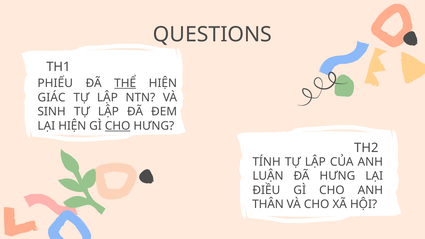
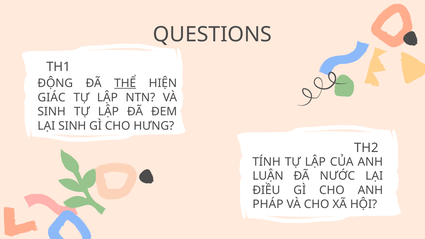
PHIẾU: PHIẾU -> ĐỘNG (55, 83)
LẠI HIỆN: HIỆN -> SINH (72, 126)
CHO underline: present -> none (118, 126)
ĐÃ HƯNG: HƯNG -> NƯỚC (337, 176)
THÂN: THÂN -> PHÁP (268, 204)
